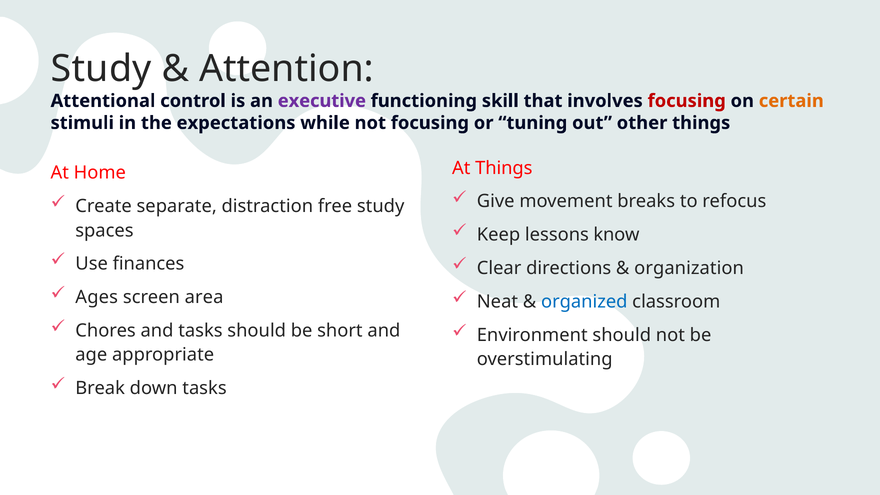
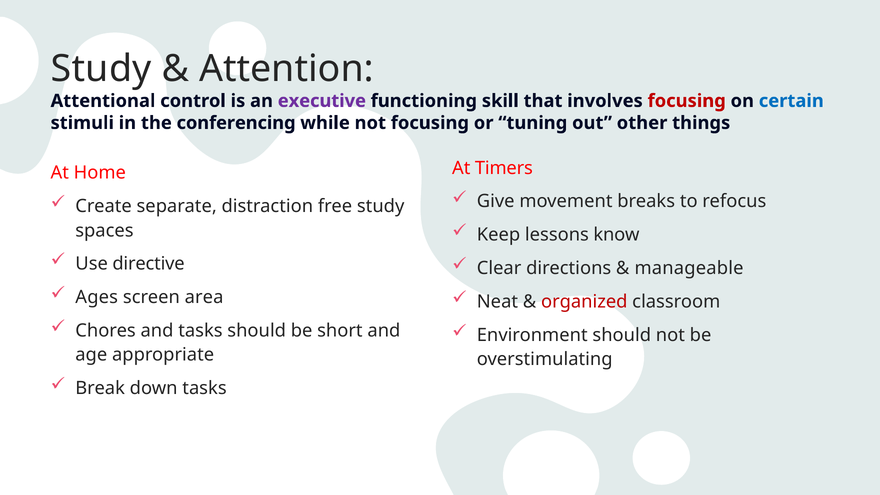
certain colour: orange -> blue (791, 101)
expectations: expectations -> conferencing (236, 123)
At Things: Things -> Timers (504, 168)
finances: finances -> directive (149, 264)
organization: organization -> manageable (689, 268)
organized colour: blue -> red (584, 302)
